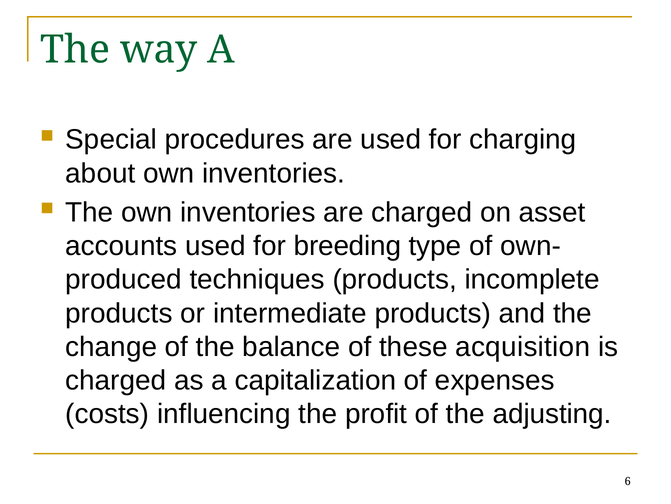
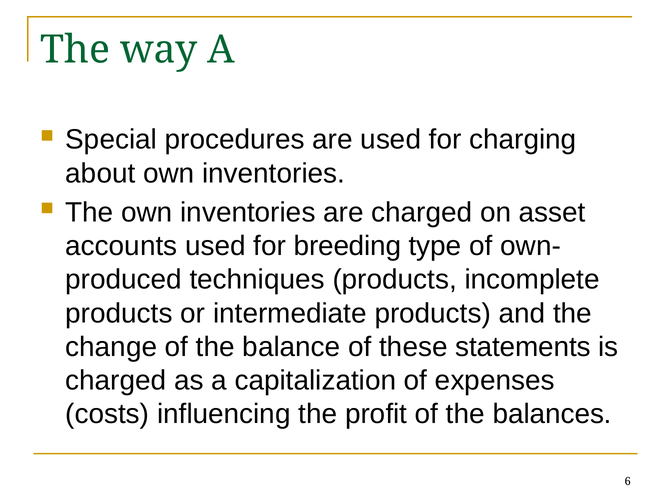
acquisition: acquisition -> statements (523, 346)
adjusting: adjusting -> balances (552, 414)
